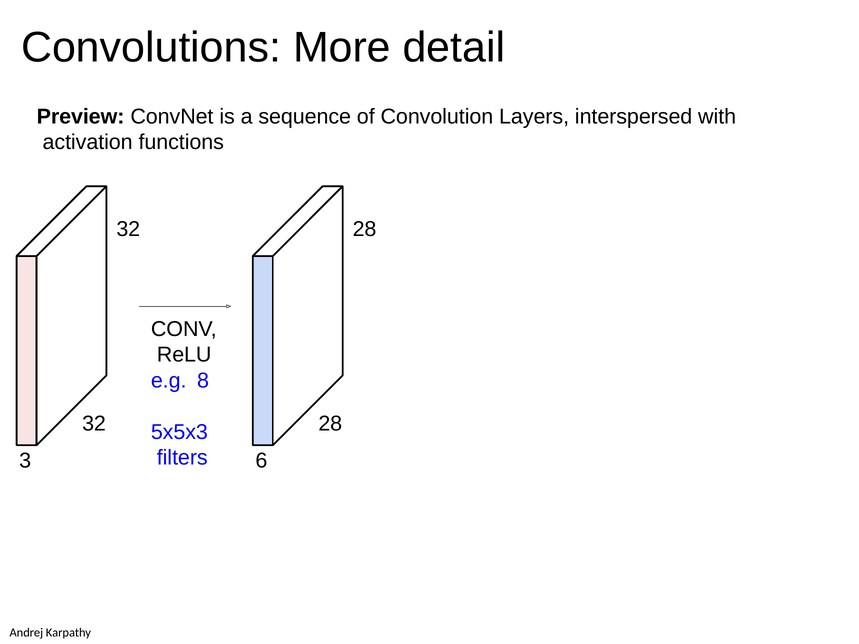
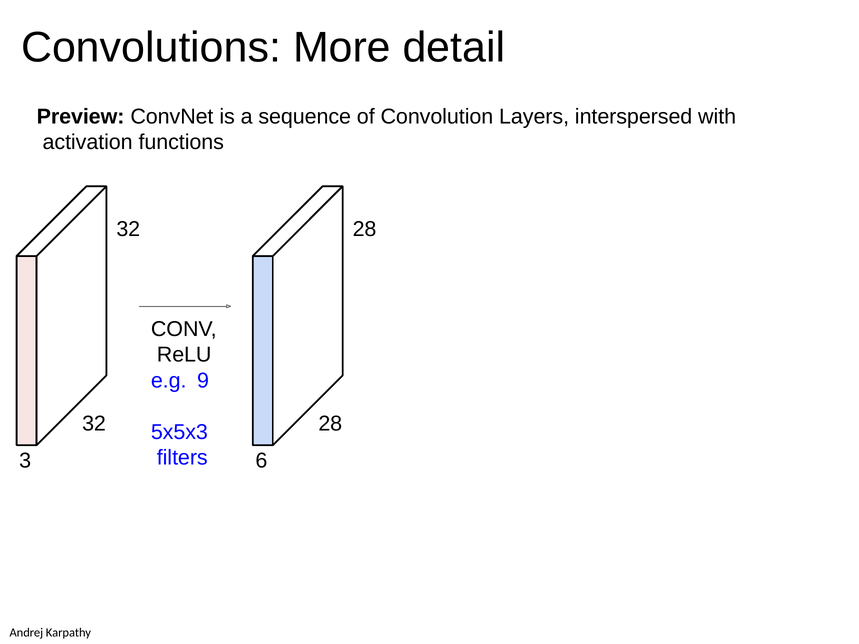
8: 8 -> 9 (203, 381)
